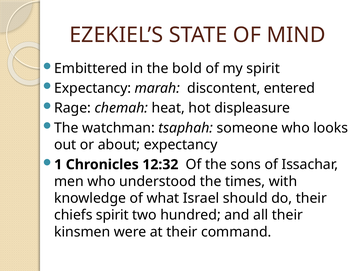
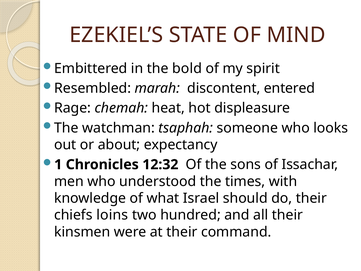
Expectancy: Expectancy -> Resembled (93, 88)
chiefs spirit: spirit -> loins (112, 215)
